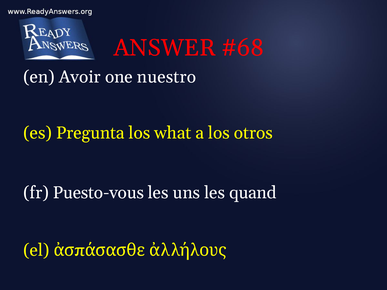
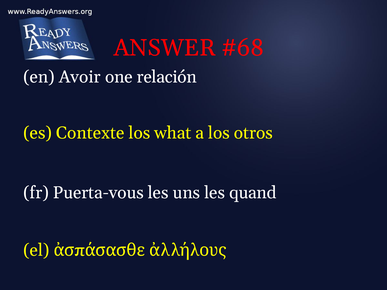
nuestro: nuestro -> relación (167, 77)
Pregunta: Pregunta -> Contexte (90, 133)
Puesto-vous: Puesto-vous -> Puerta-vous (98, 193)
